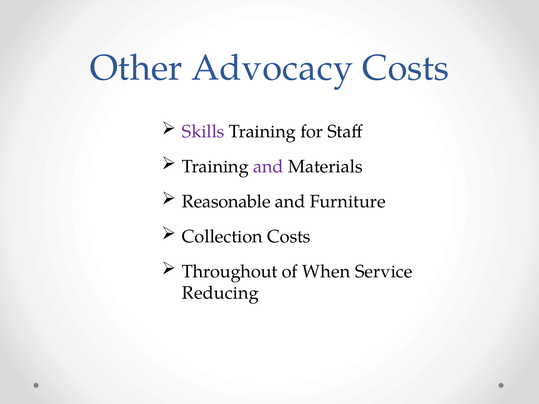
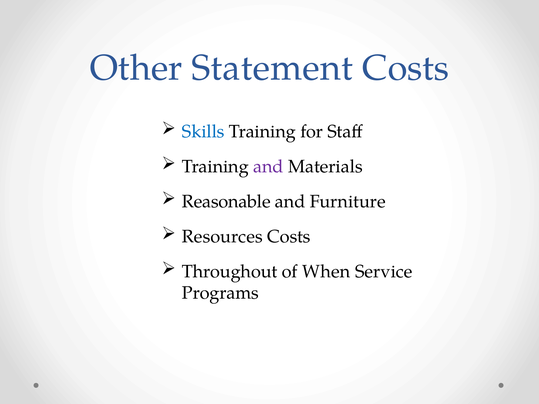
Advocacy: Advocacy -> Statement (272, 68)
Skills colour: purple -> blue (203, 132)
Collection: Collection -> Resources (222, 237)
Reducing: Reducing -> Programs (220, 293)
